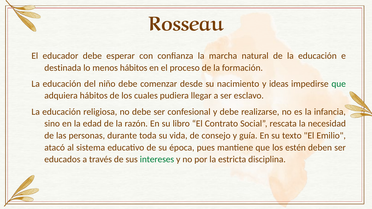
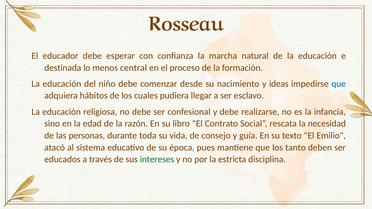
menos hábitos: hábitos -> central (134, 68)
que colour: green -> blue (339, 84)
estén: estén -> tanto (296, 148)
